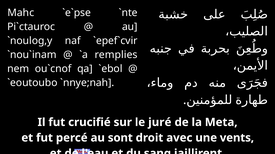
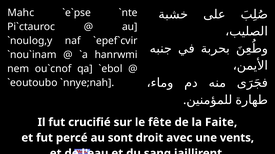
remplies: remplies -> hanrwmi (116, 55)
juré: juré -> fête (160, 123)
Meta: Meta -> Faite (221, 123)
